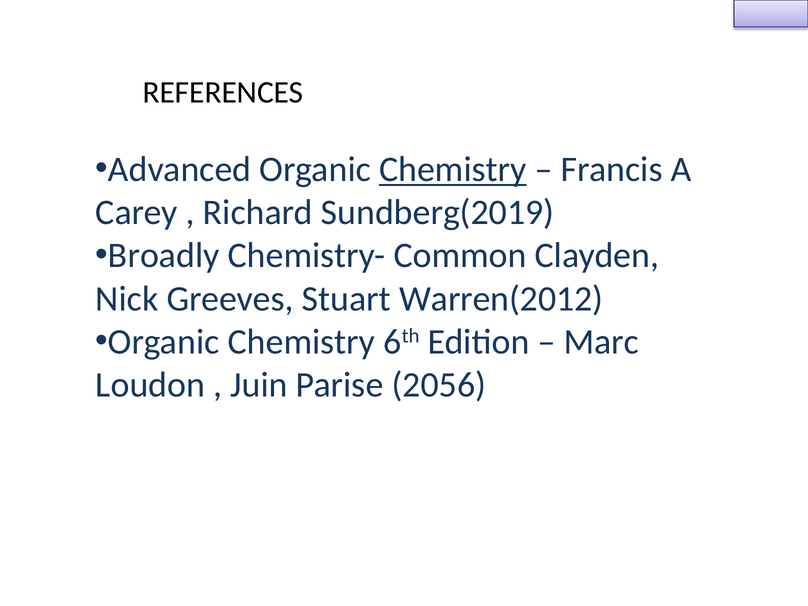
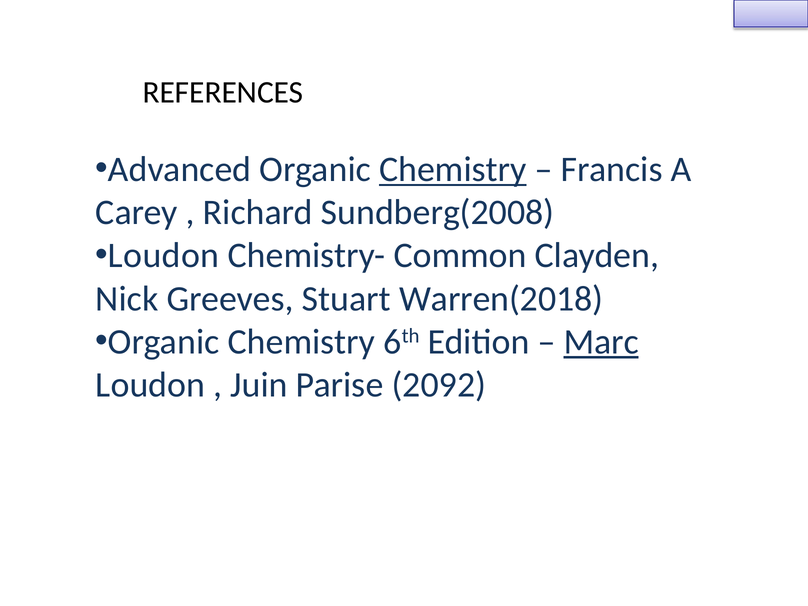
Sundberg(2019: Sundberg(2019 -> Sundberg(2008 (438, 213)
Broadly: Broadly -> Loudon (164, 256)
Warren(2012: Warren(2012 -> Warren(2018 (501, 299)
Marc underline: none -> present (601, 342)
2056: 2056 -> 2092 (439, 385)
